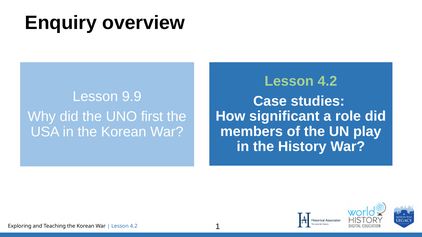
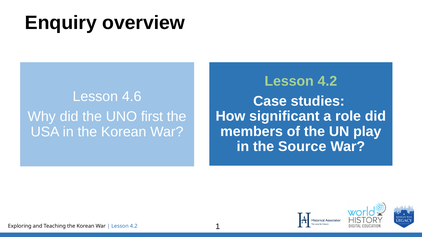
9.9: 9.9 -> 4.6 (132, 97)
History: History -> Source (302, 147)
